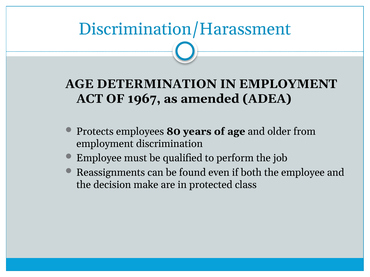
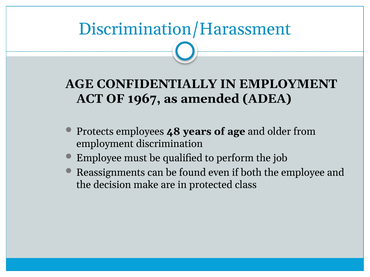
DETERMINATION: DETERMINATION -> CONFIDENTIALLY (157, 84)
80: 80 -> 48 (173, 132)
